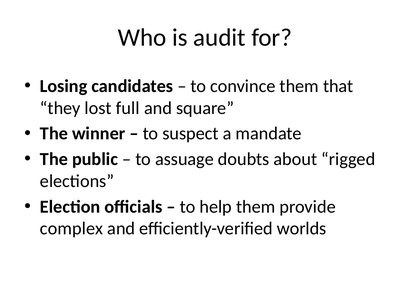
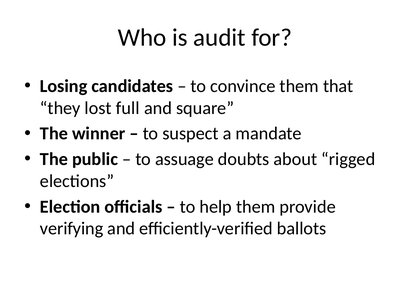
complex: complex -> verifying (72, 228)
worlds: worlds -> ballots (302, 228)
